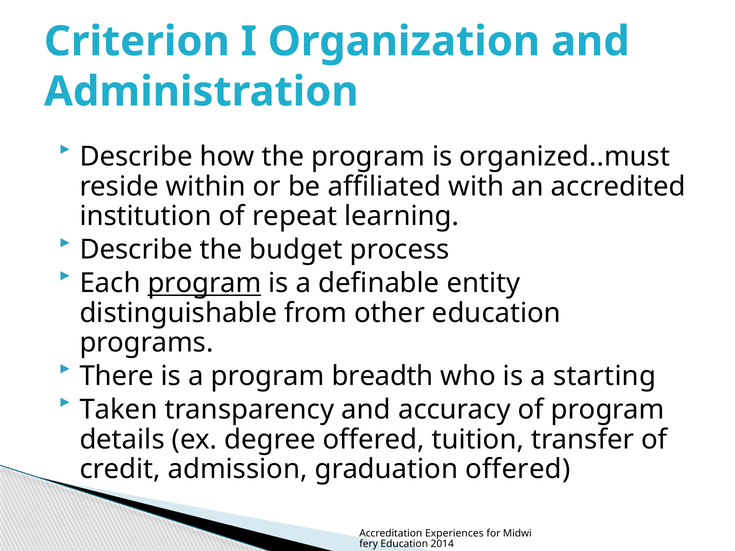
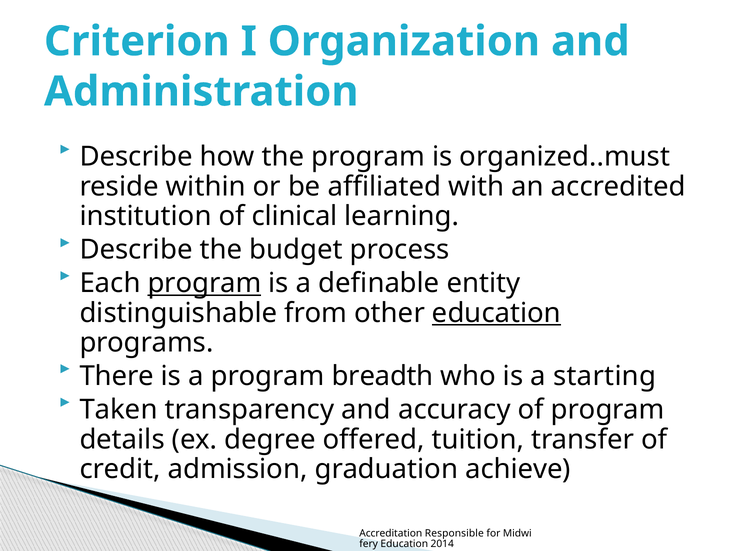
repeat: repeat -> clinical (295, 216)
education underline: none -> present (496, 313)
graduation offered: offered -> achieve (518, 469)
Experiences: Experiences -> Responsible (454, 534)
